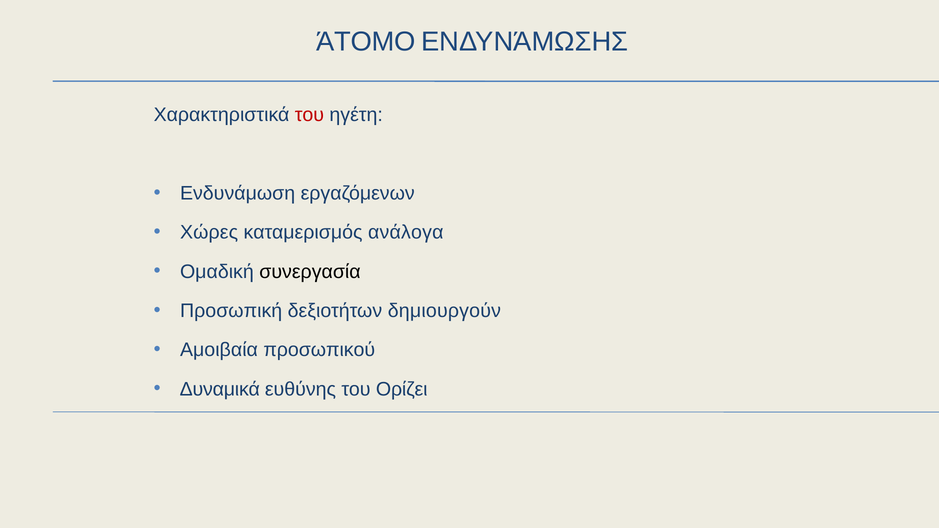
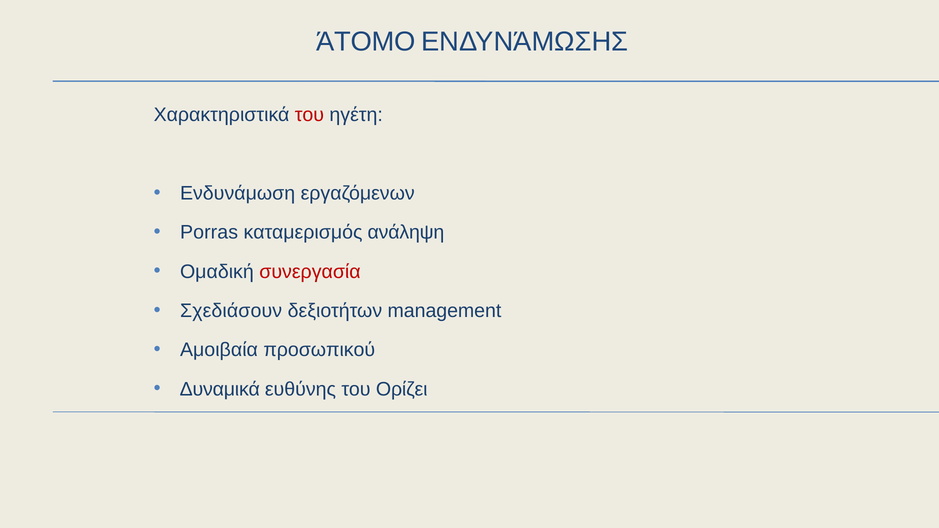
Χώρες: Χώρες -> Porras (209, 233)
ανάλογα: ανάλογα -> ανάληψη (406, 233)
συνεργασία colour: black -> red (310, 272)
Προσωπική: Προσωπική -> Σχεδιάσουν (231, 311)
δημιουργούν: δημιουργούν -> management (444, 311)
